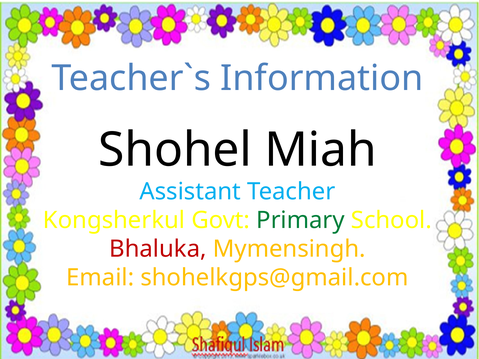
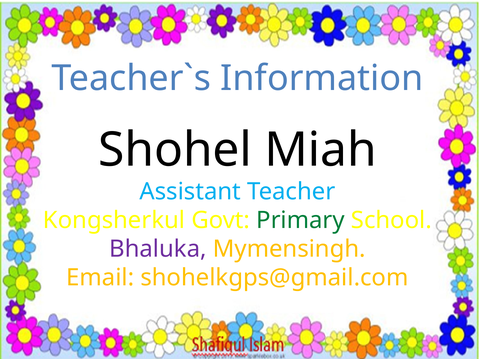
Bhaluka colour: red -> purple (158, 249)
